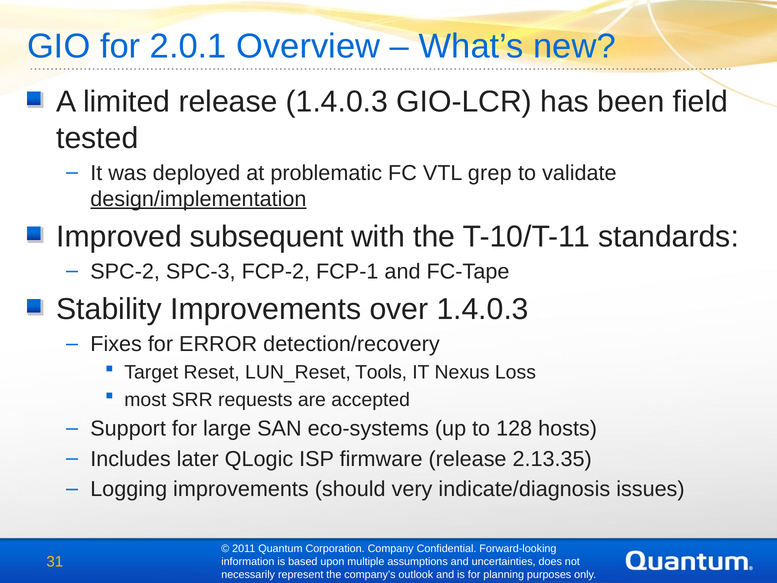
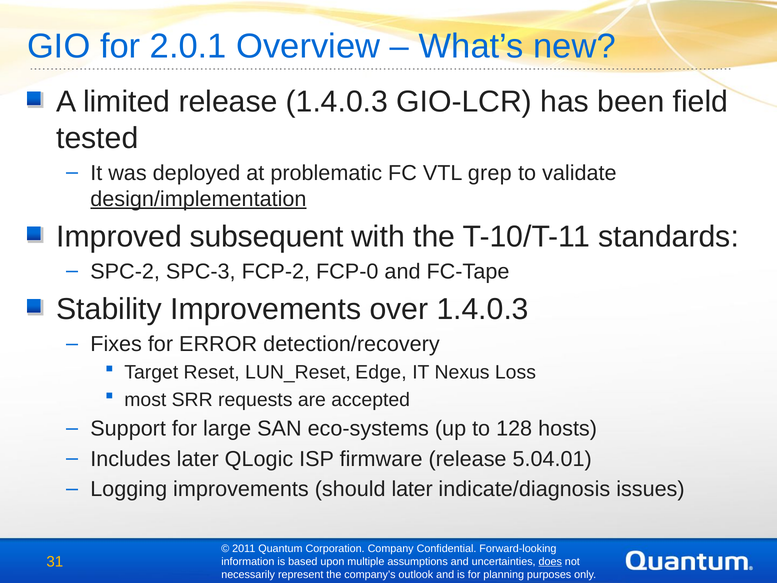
FCP-1: FCP-1 -> FCP-0 (347, 271)
Tools: Tools -> Edge (381, 372)
2.13.35: 2.13.35 -> 5.04.01 (552, 459)
should very: very -> later (412, 489)
does underline: none -> present (550, 561)
